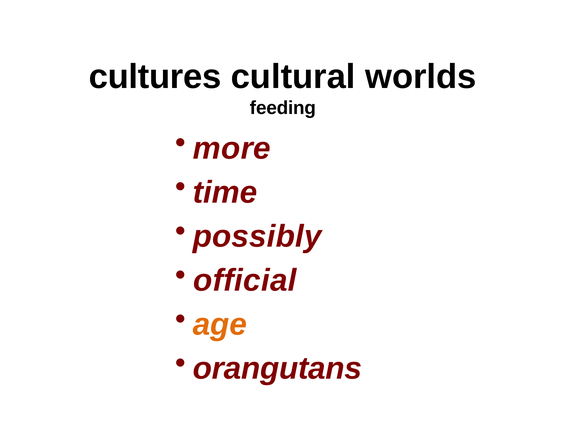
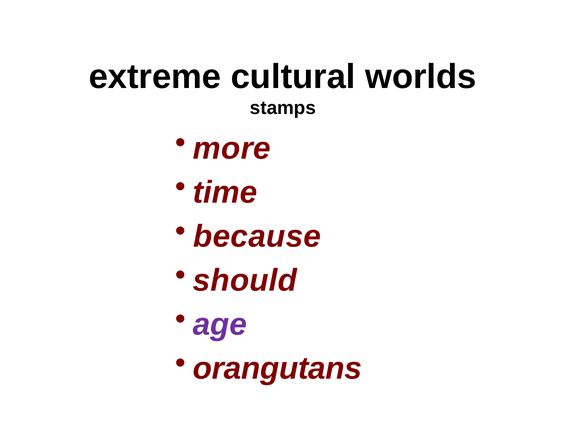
cultures: cultures -> extreme (155, 77)
feeding: feeding -> stamps (283, 108)
possibly: possibly -> because (257, 236)
official: official -> should (245, 280)
age colour: orange -> purple (220, 324)
